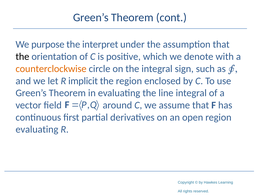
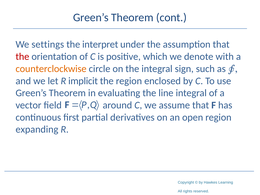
purpose: purpose -> settings (48, 44)
the colour: black -> red (22, 57)
evaluating: evaluating -> expanding (37, 129)
